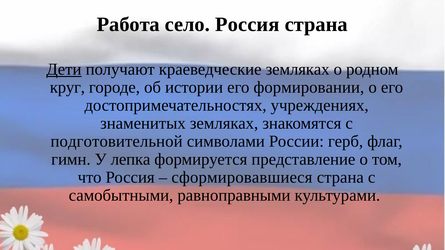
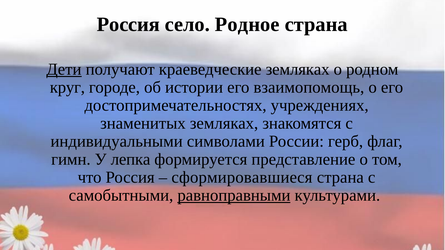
Работа: Работа -> Россия (128, 25)
село Россия: Россия -> Родное (247, 25)
формировании: формировании -> взаимопомощь (309, 87)
подготовительной: подготовительной -> индивидуальными (117, 142)
равноправными underline: none -> present (234, 196)
